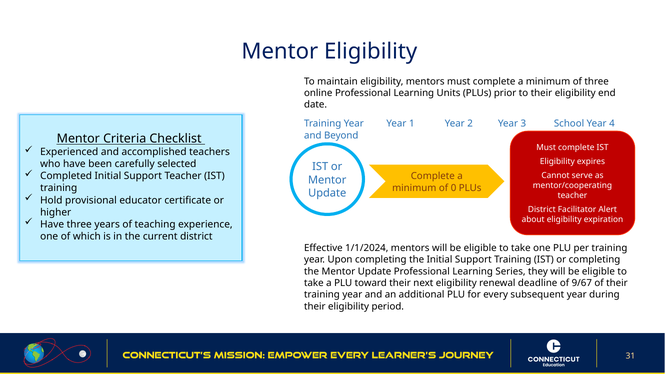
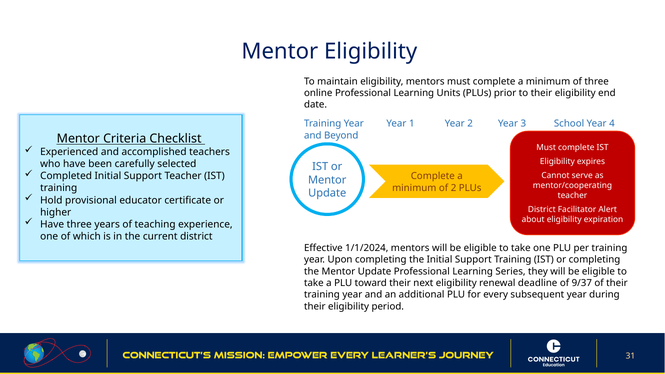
of 0: 0 -> 2 (454, 188)
9/67: 9/67 -> 9/37 (582, 283)
